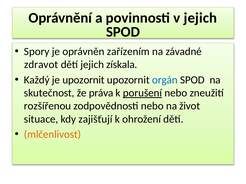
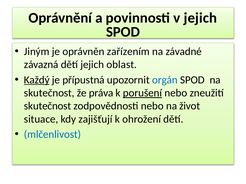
Spory: Spory -> Jiným (37, 52)
zdravot: zdravot -> závazná (41, 65)
získala: získala -> oblast (122, 65)
Každý underline: none -> present (37, 80)
je upozornit: upozornit -> přípustná (84, 80)
rozšířenou: rozšířenou -> skutečnost (48, 106)
mlčenlivost colour: orange -> blue (53, 135)
